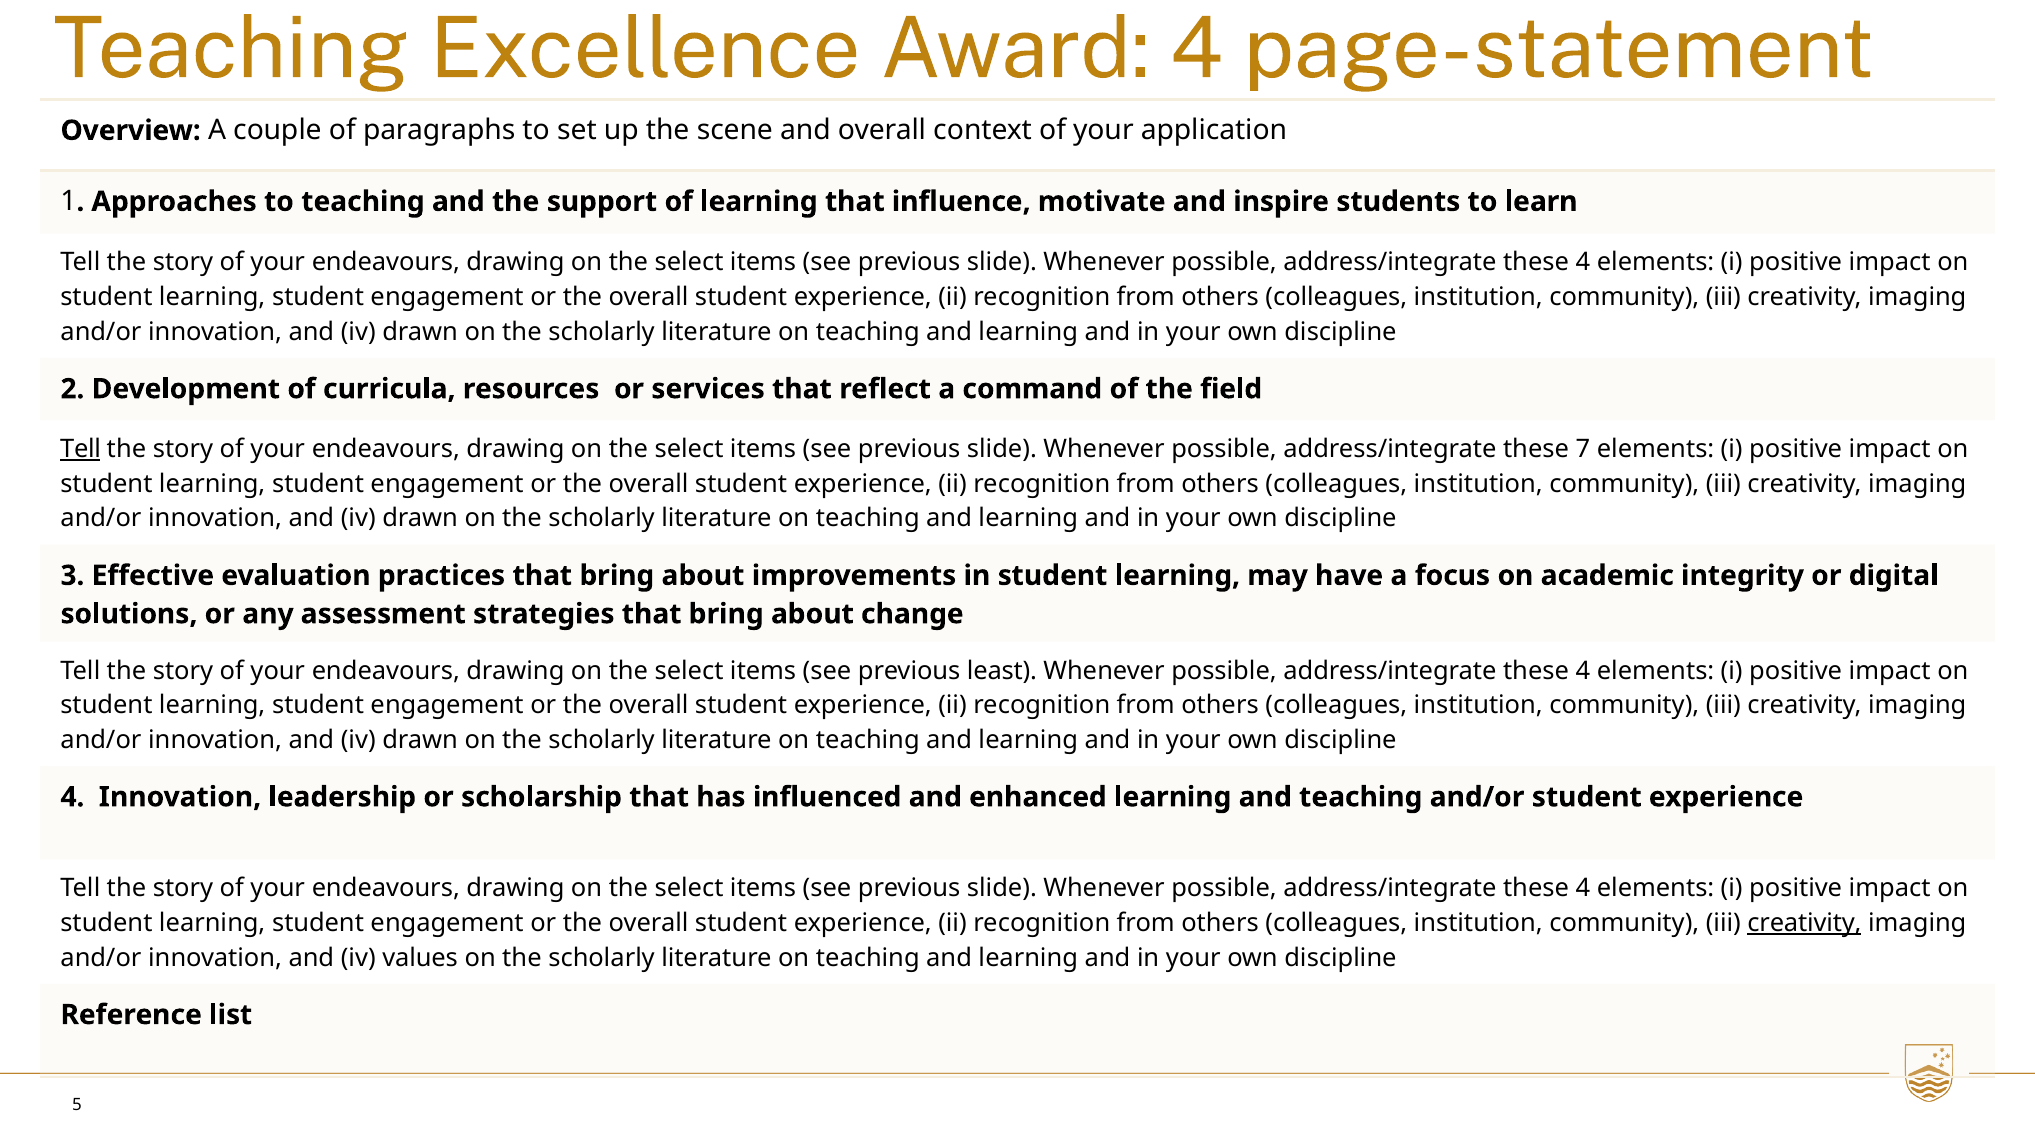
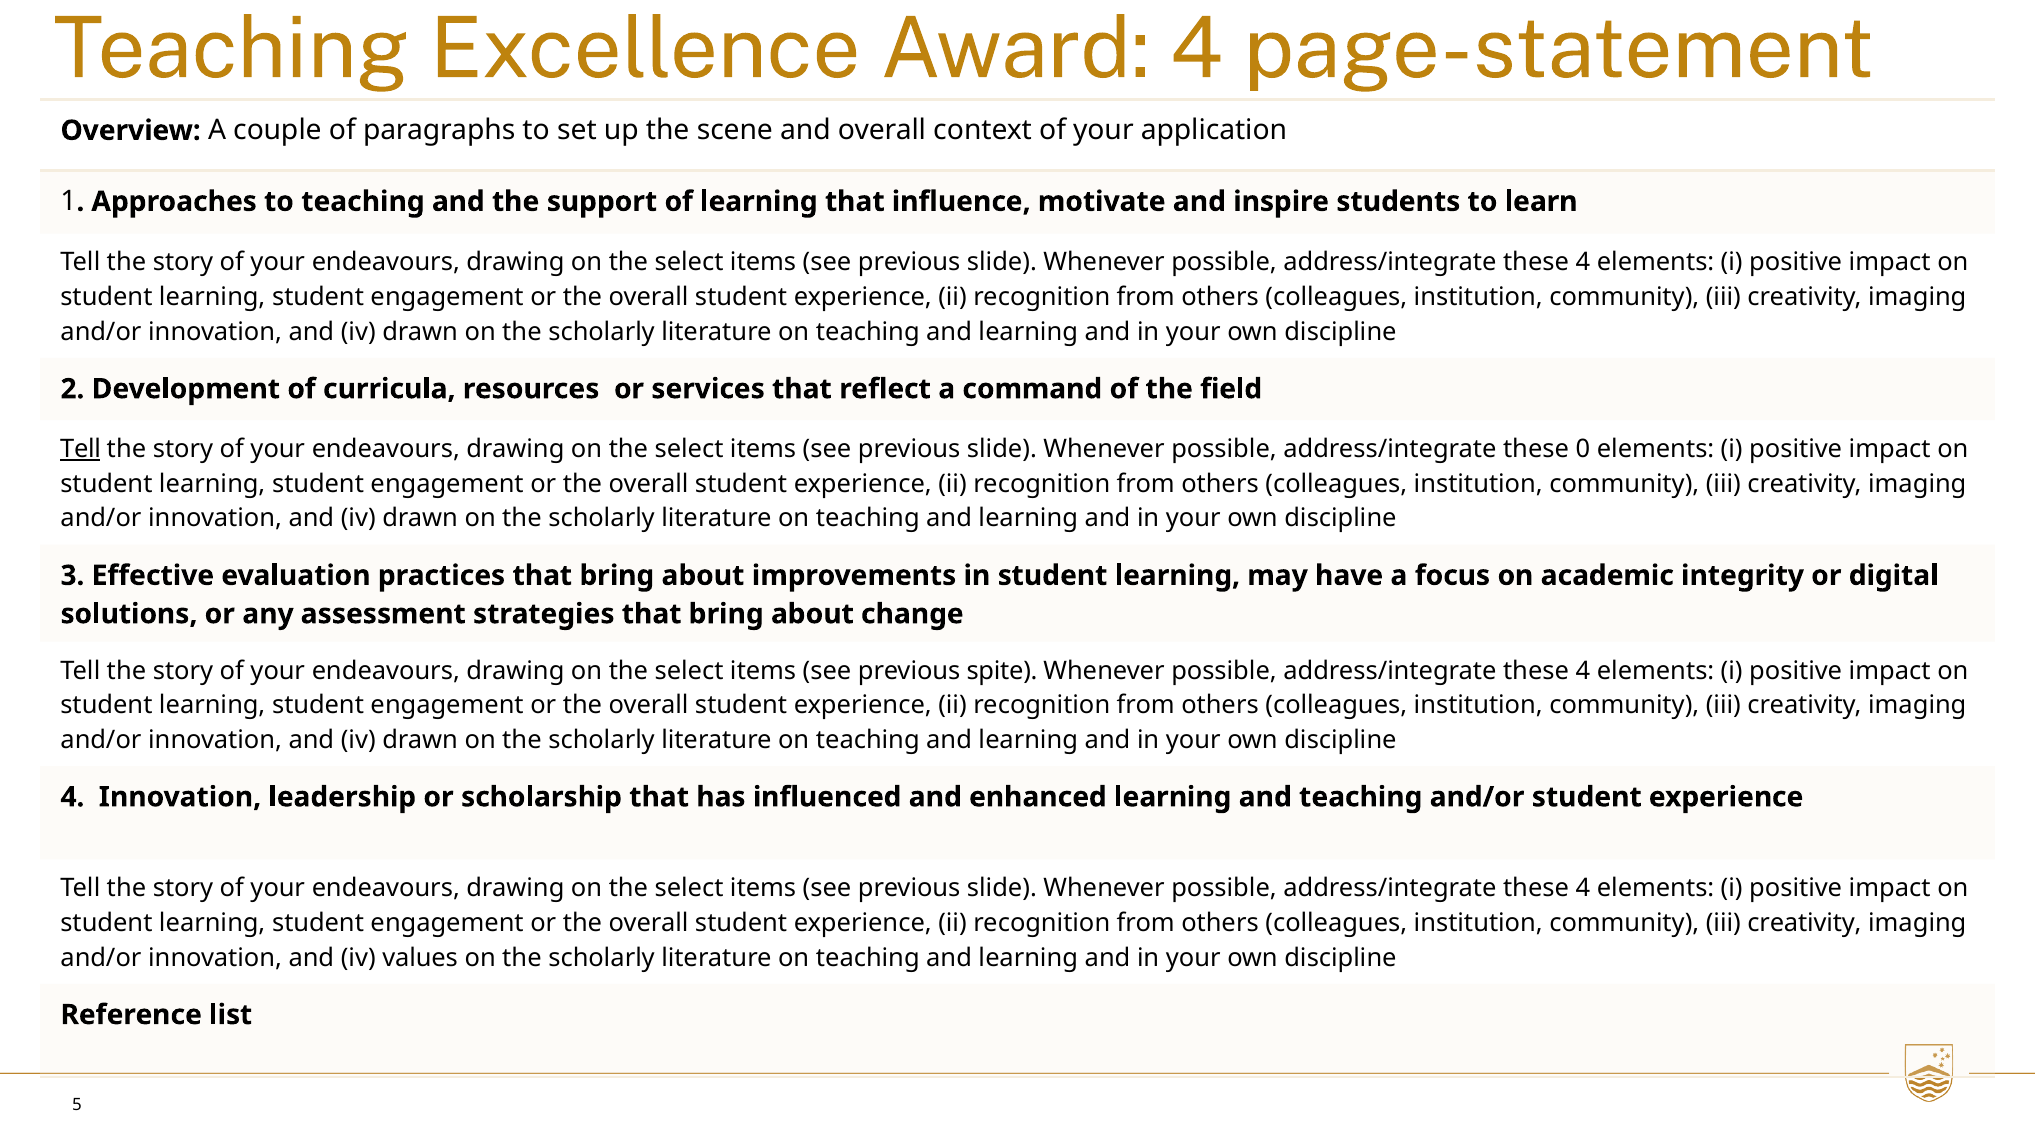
7: 7 -> 0 (1583, 449)
least: least -> spite (1002, 671)
creativity underline: present -> none (1804, 923)
